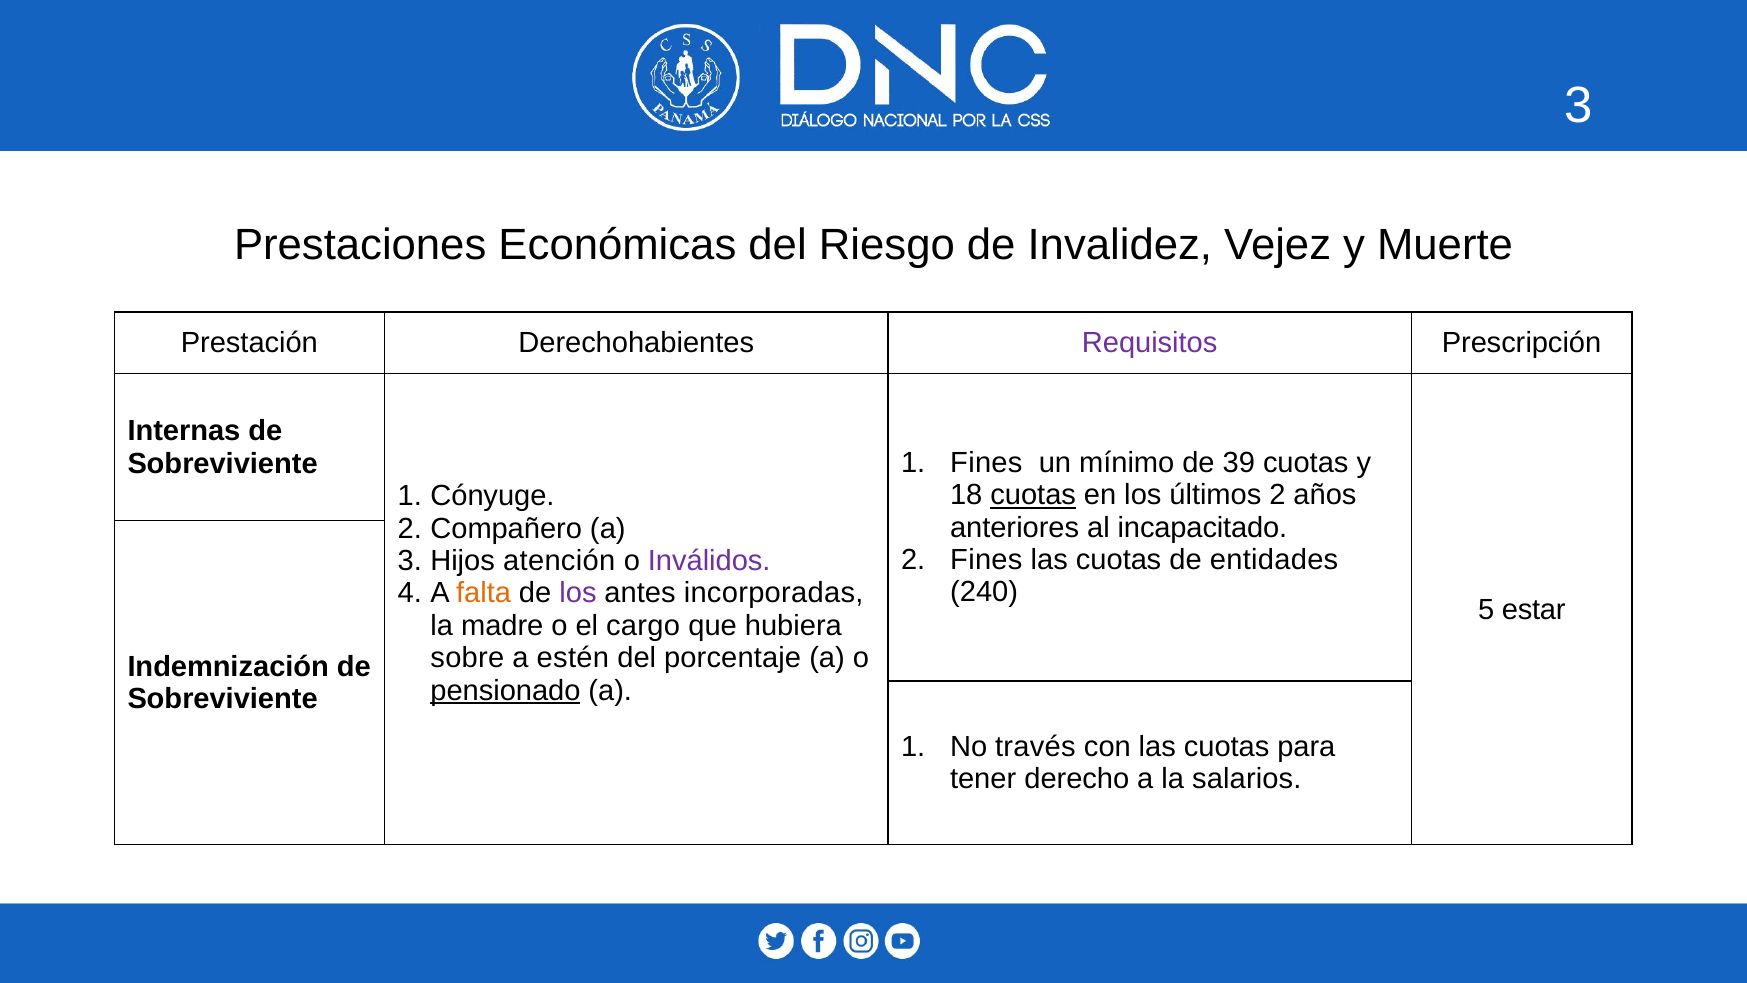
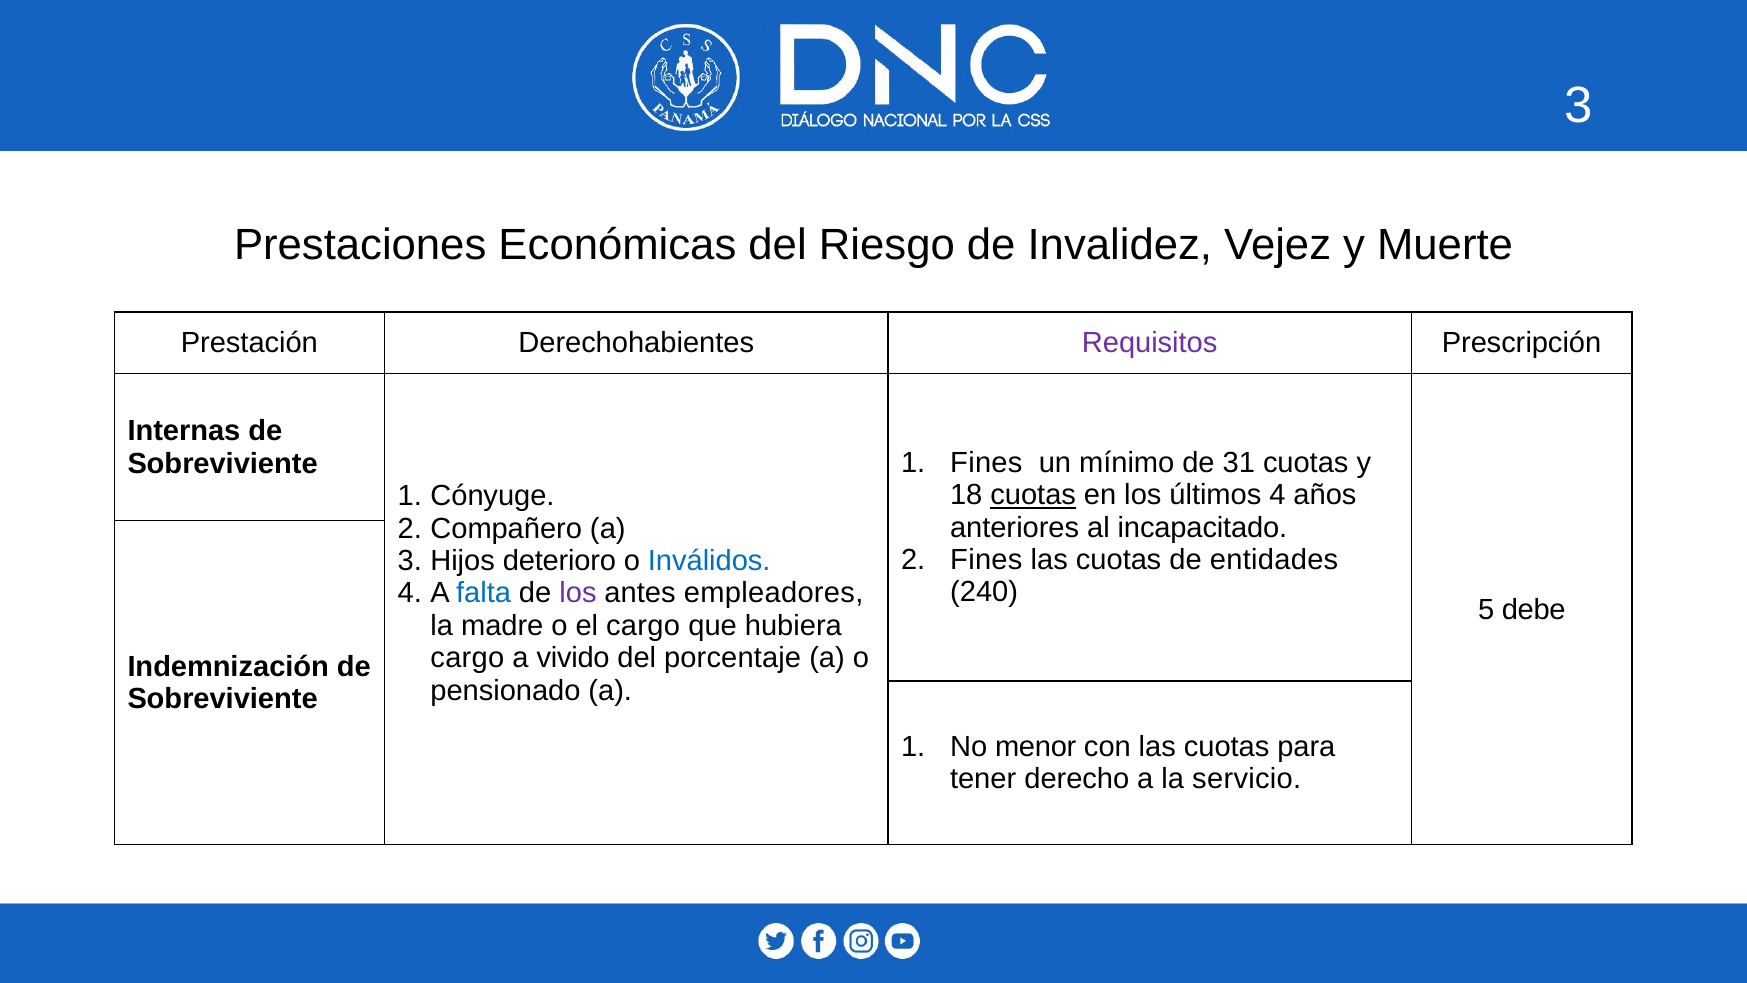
39: 39 -> 31 (1239, 463)
últimos 2: 2 -> 4 (1277, 495)
atención: atención -> deterioro (559, 561)
Inválidos colour: purple -> blue (709, 561)
falta colour: orange -> blue (484, 593)
incorporadas: incorporadas -> empleadores (774, 593)
estar: estar -> debe (1534, 609)
sobre: sobre -> cargo (467, 658)
estén: estén -> vivido (573, 658)
pensionado underline: present -> none (505, 690)
través: través -> menor (1036, 747)
salarios: salarios -> servicio (1247, 779)
